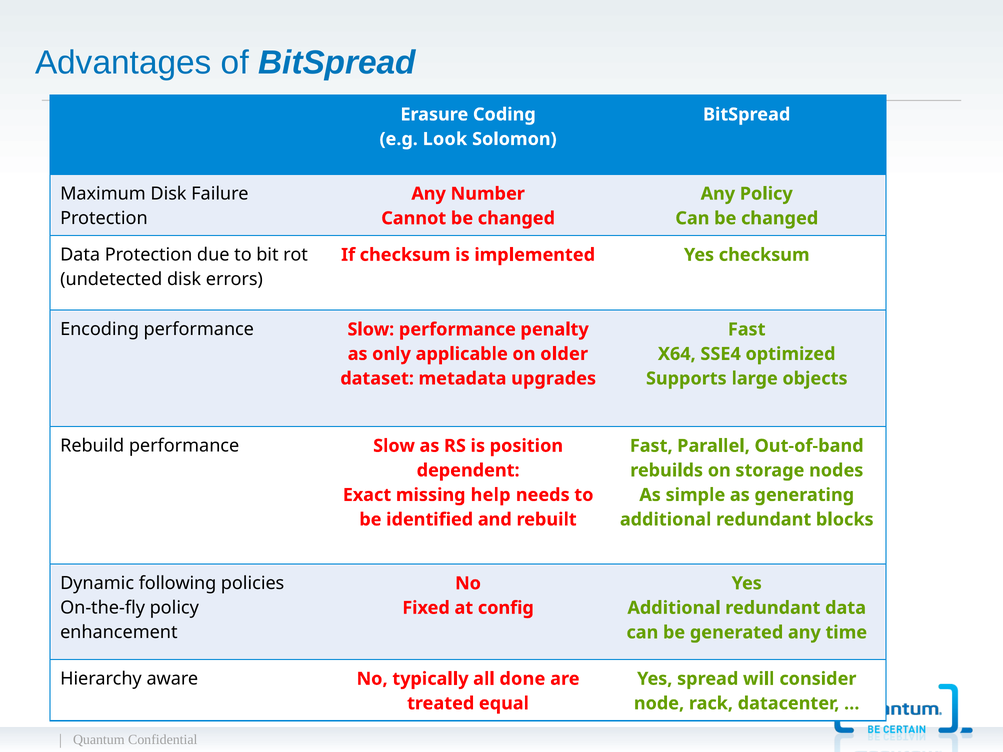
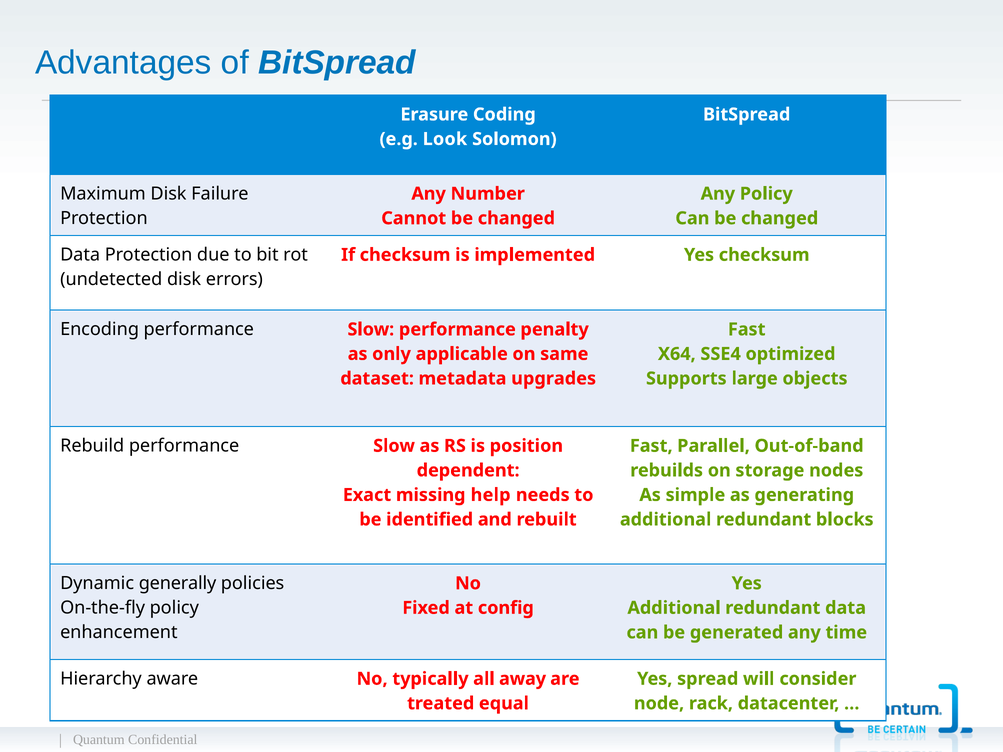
older: older -> same (564, 354)
following: following -> generally (178, 583)
done: done -> away (523, 679)
